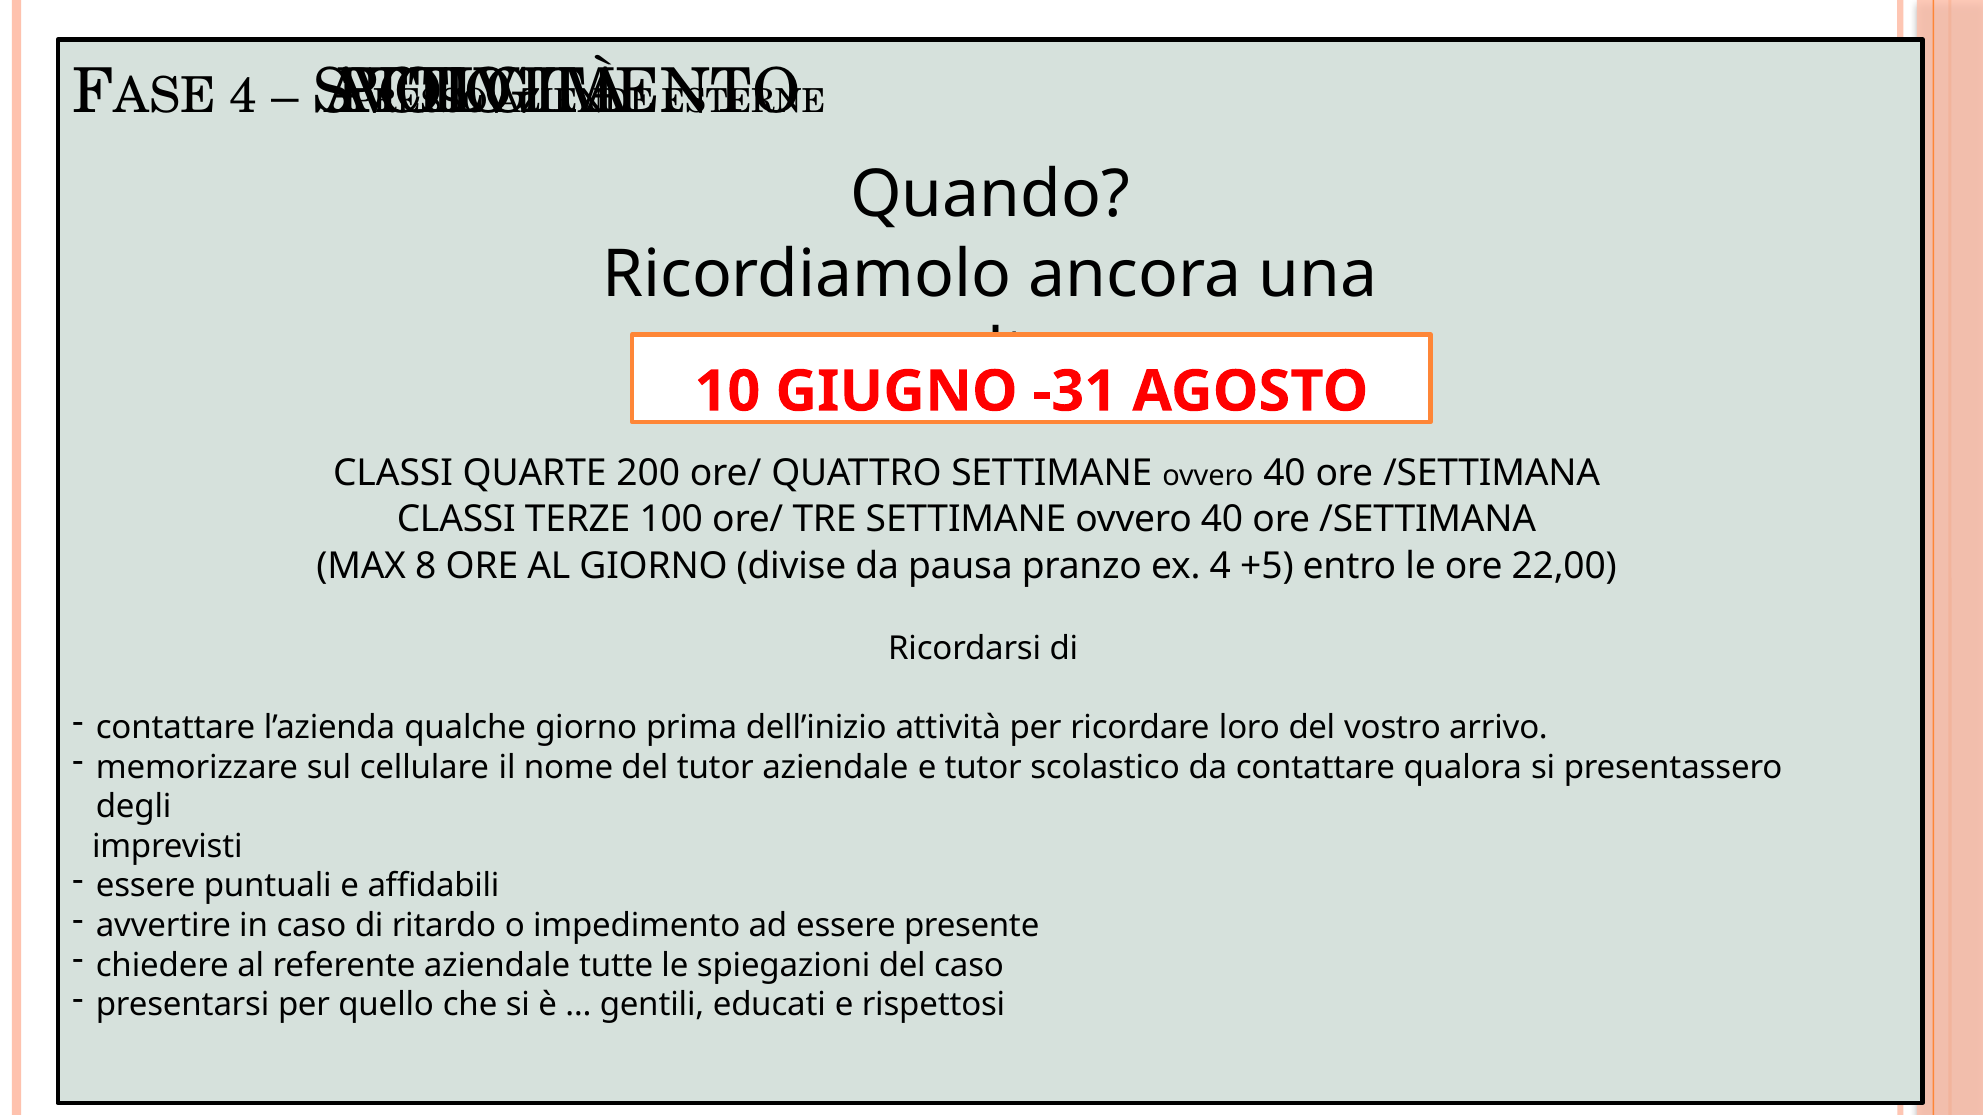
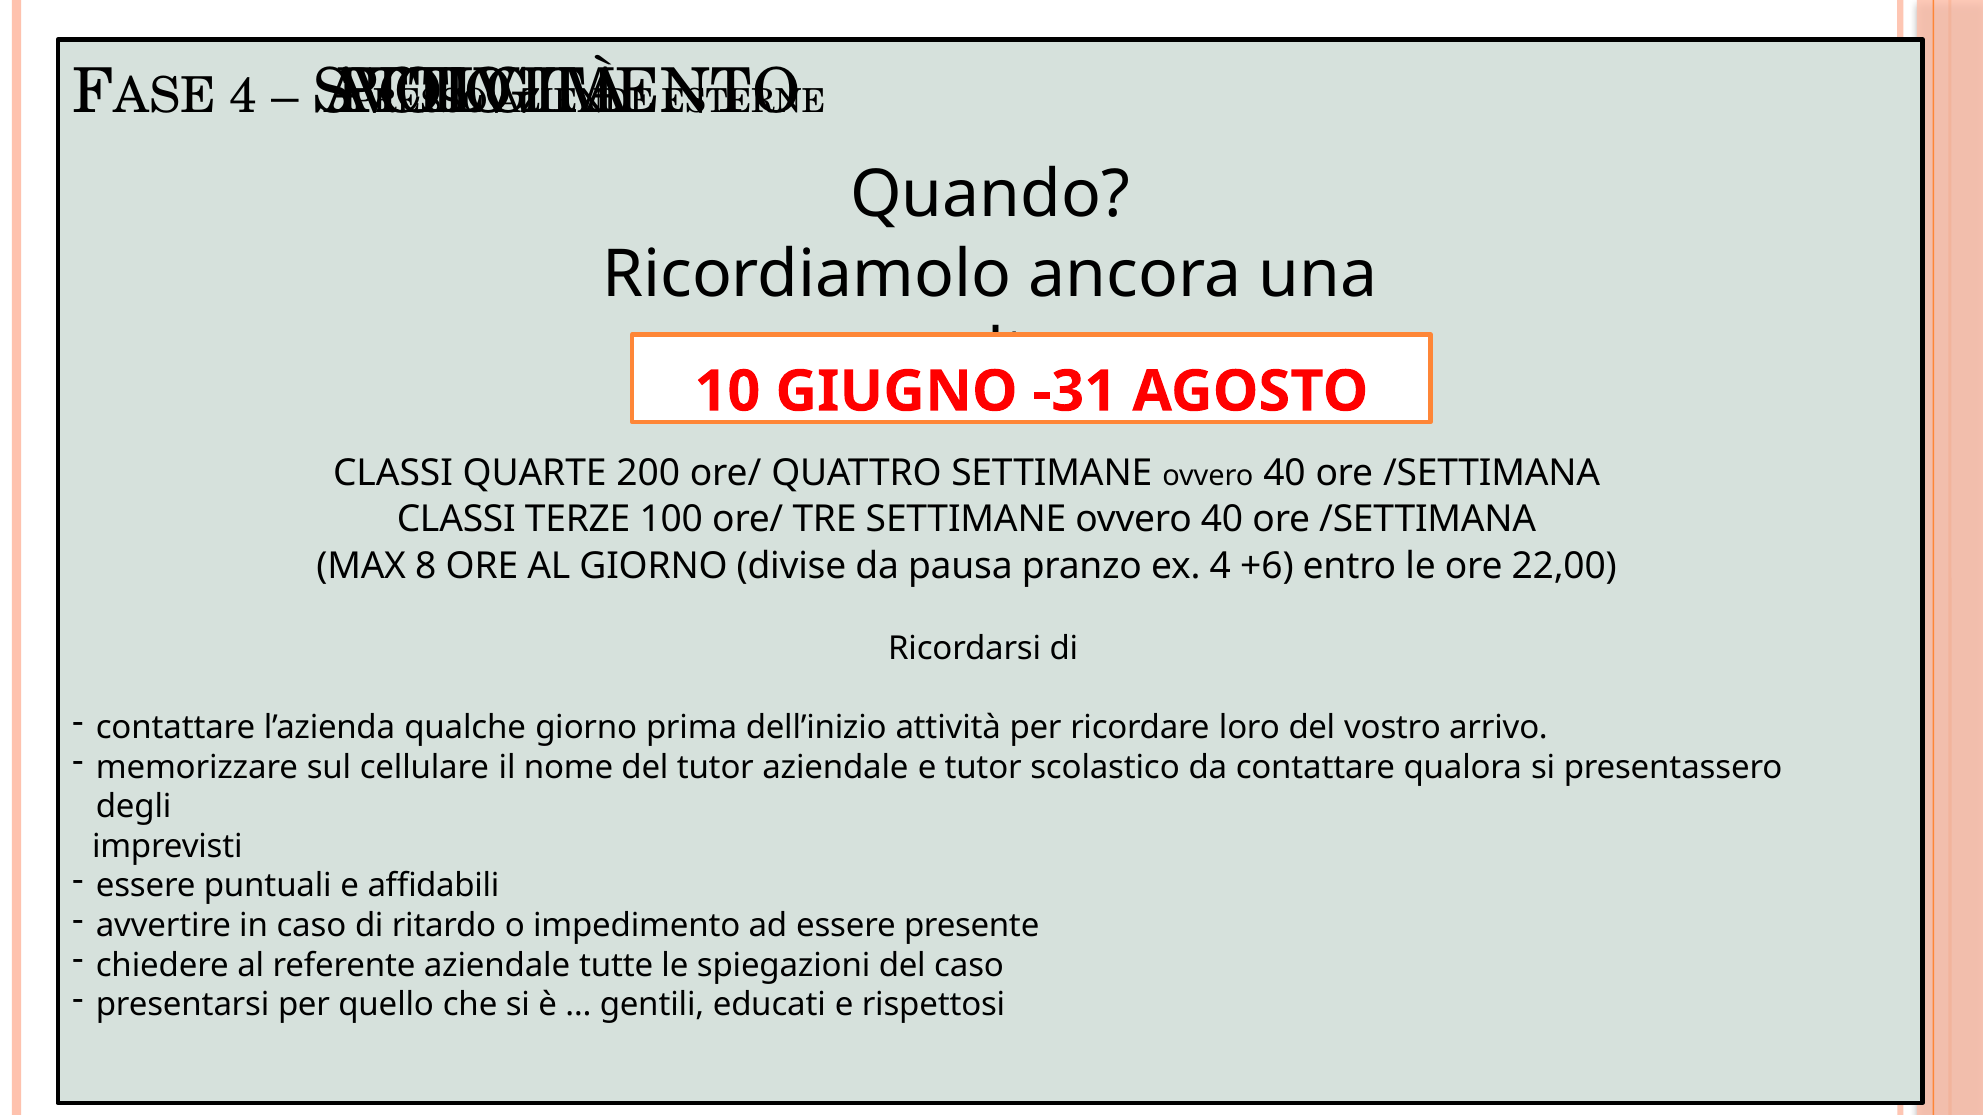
+5: +5 -> +6 (1267, 566)
